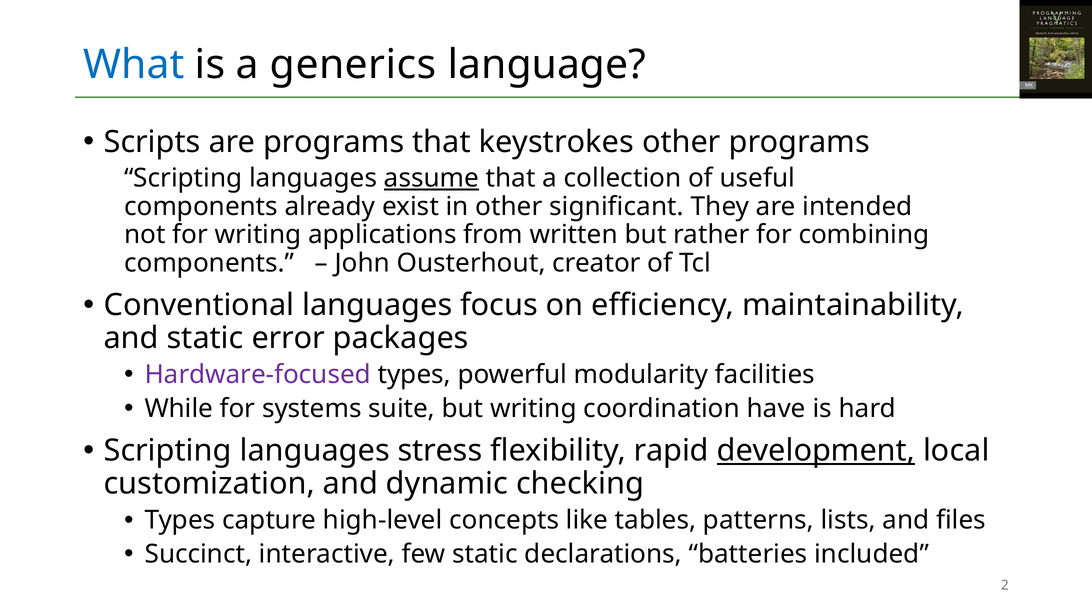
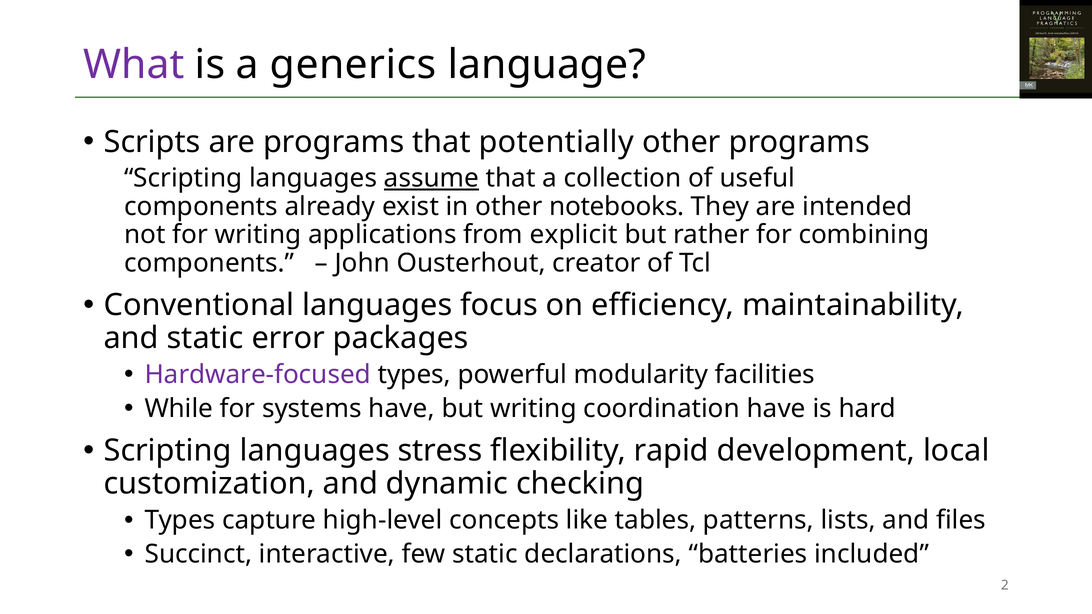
What colour: blue -> purple (134, 65)
keystrokes: keystrokes -> potentially (556, 142)
significant: significant -> notebooks (617, 207)
written: written -> explicit (574, 235)
systems suite: suite -> have (402, 409)
development underline: present -> none (816, 451)
